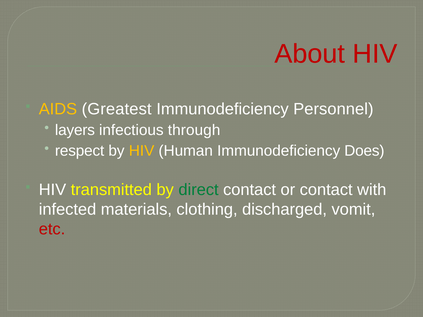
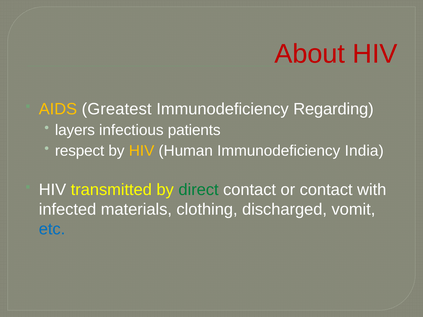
Personnel: Personnel -> Regarding (333, 109)
through: through -> patients (194, 130)
Does: Does -> India (364, 151)
etc colour: red -> blue (52, 229)
